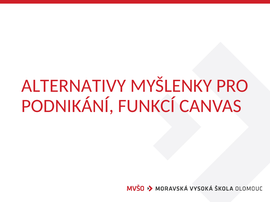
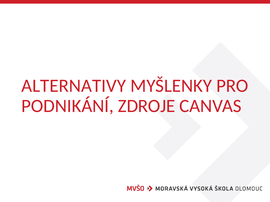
FUNKCÍ: FUNKCÍ -> ZDROJE (147, 106)
